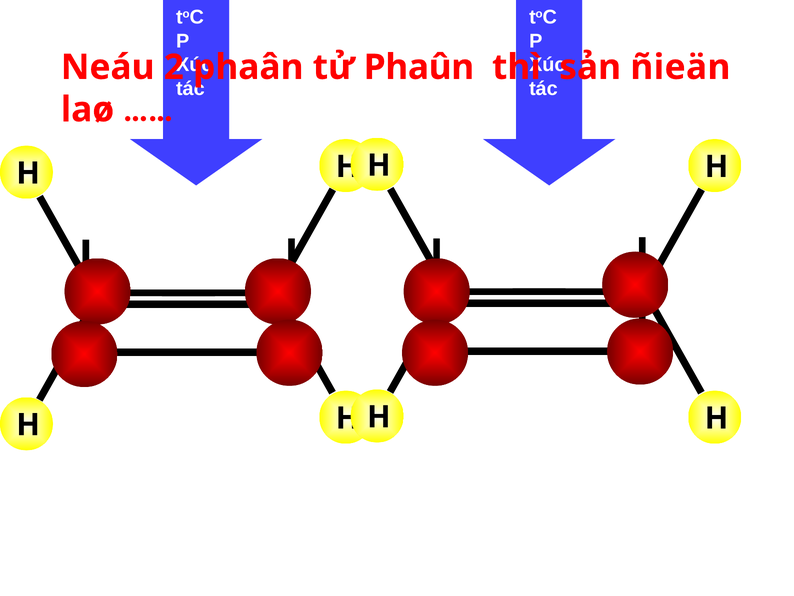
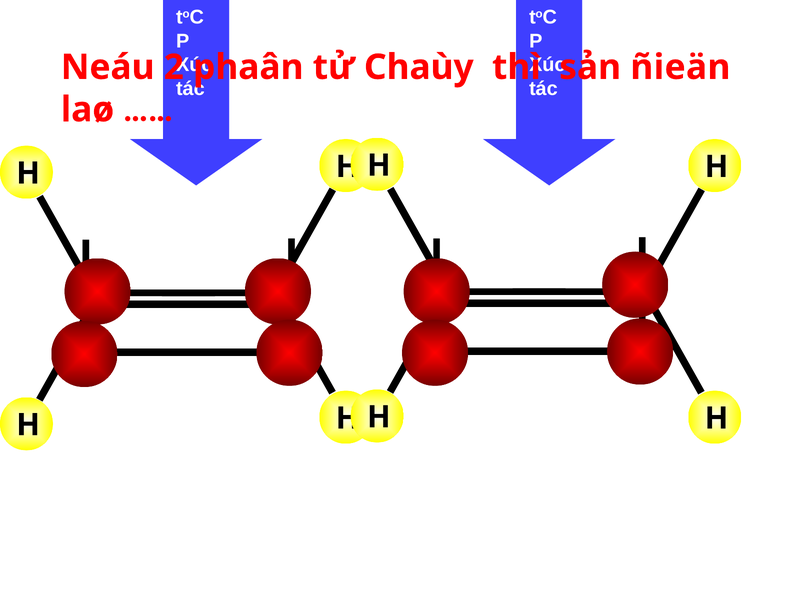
Phaûn: Phaûn -> Chaùy (419, 67)
